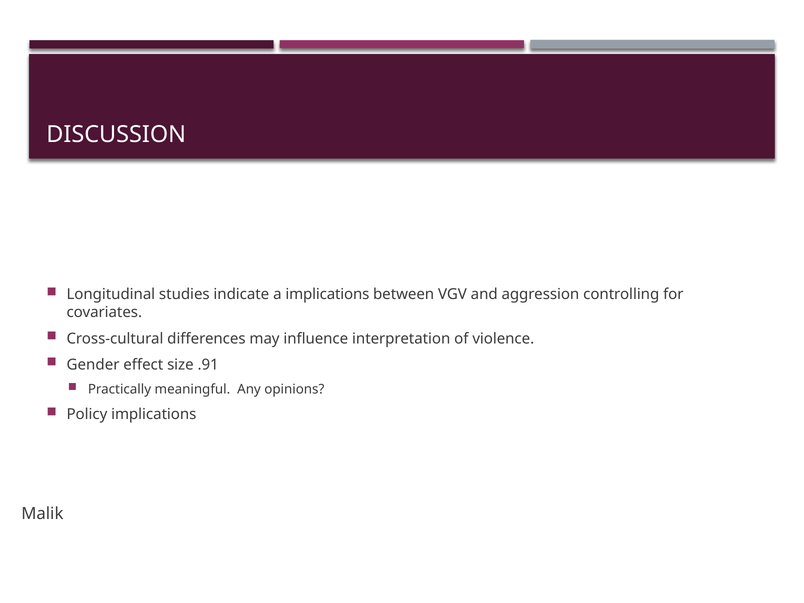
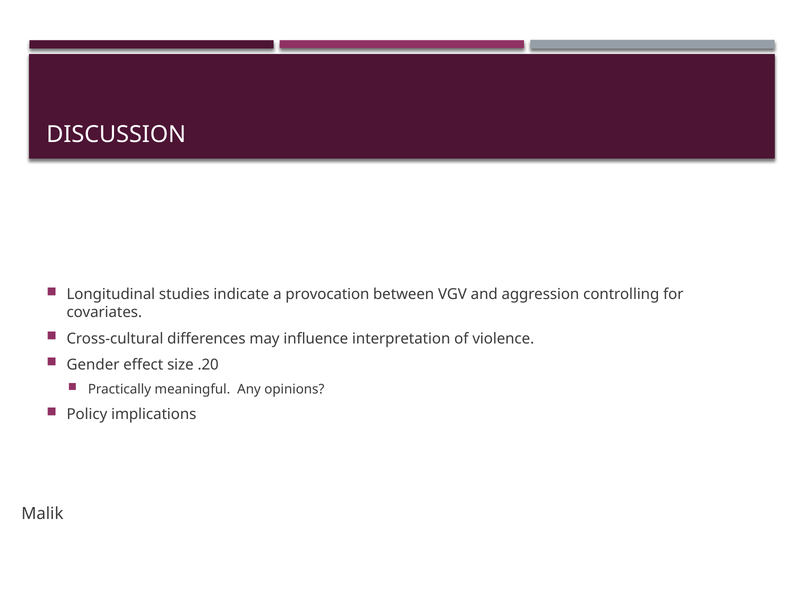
a implications: implications -> provocation (327, 294)
.91: .91 -> .20 (208, 365)
